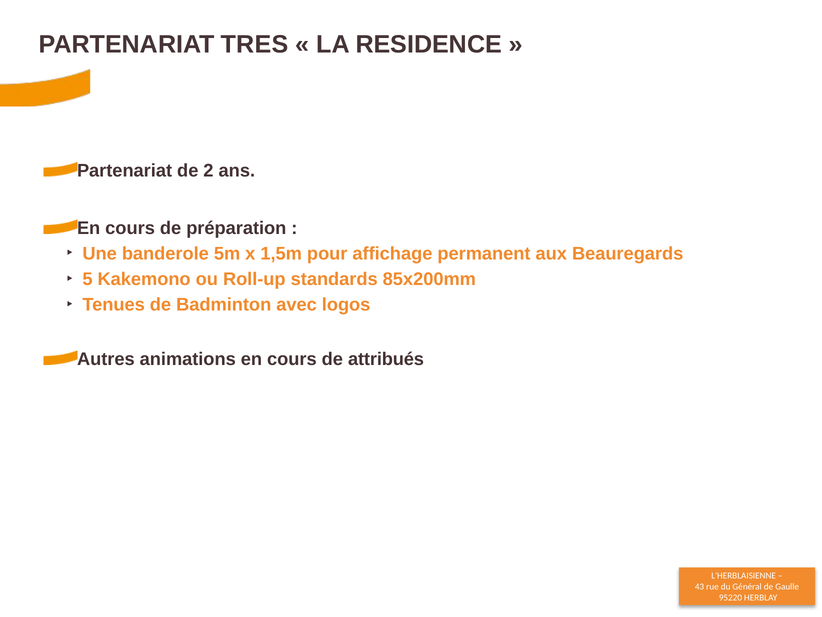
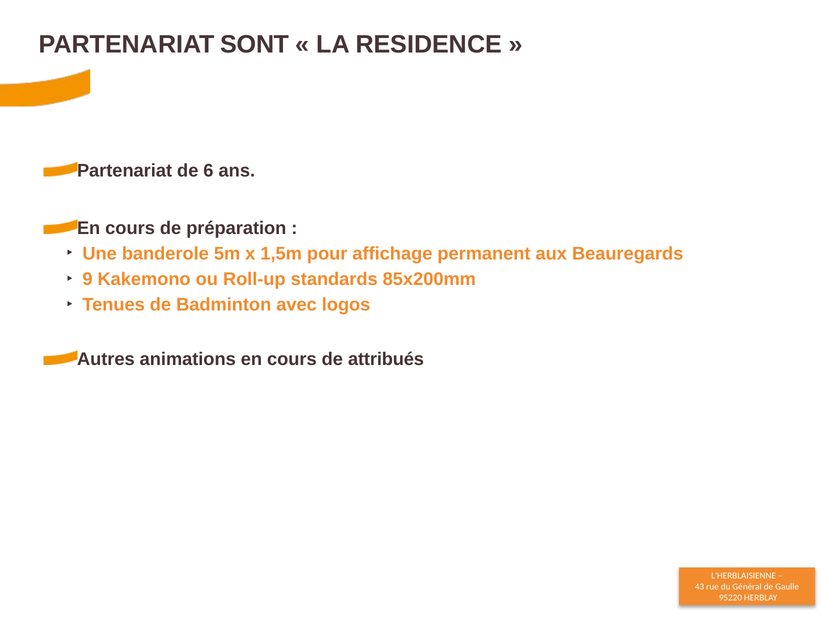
TRES: TRES -> SONT (255, 44)
2: 2 -> 6 (208, 170)
5: 5 -> 9 (88, 279)
